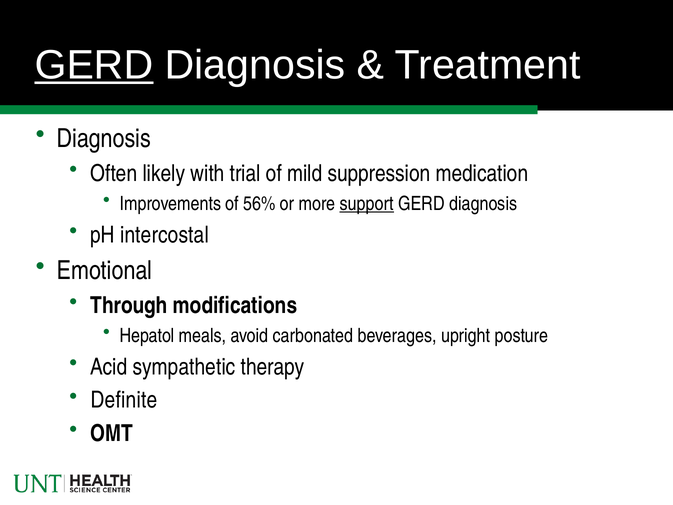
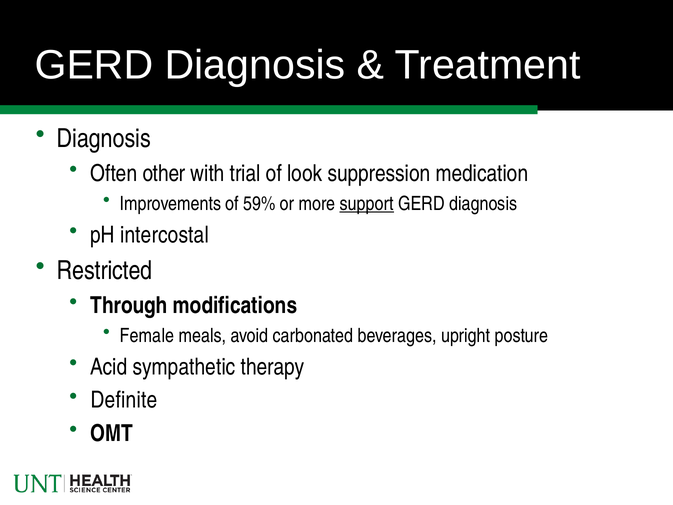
GERD underline: present -> none (94, 65)
likely: likely -> other (164, 173)
mild: mild -> look (305, 173)
56%: 56% -> 59% (259, 203)
Emotional: Emotional -> Restricted (105, 271)
Hepatol: Hepatol -> Female (147, 335)
